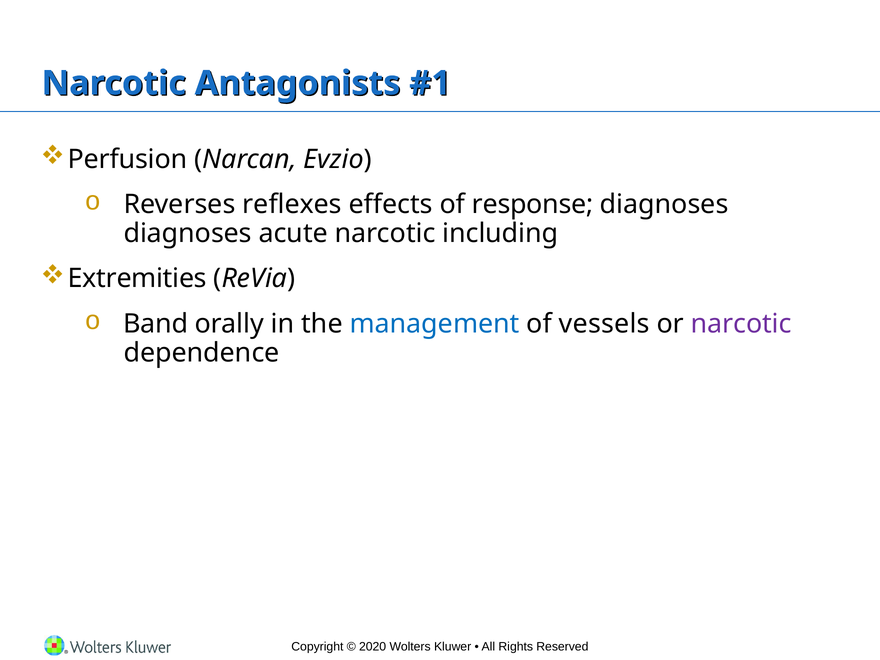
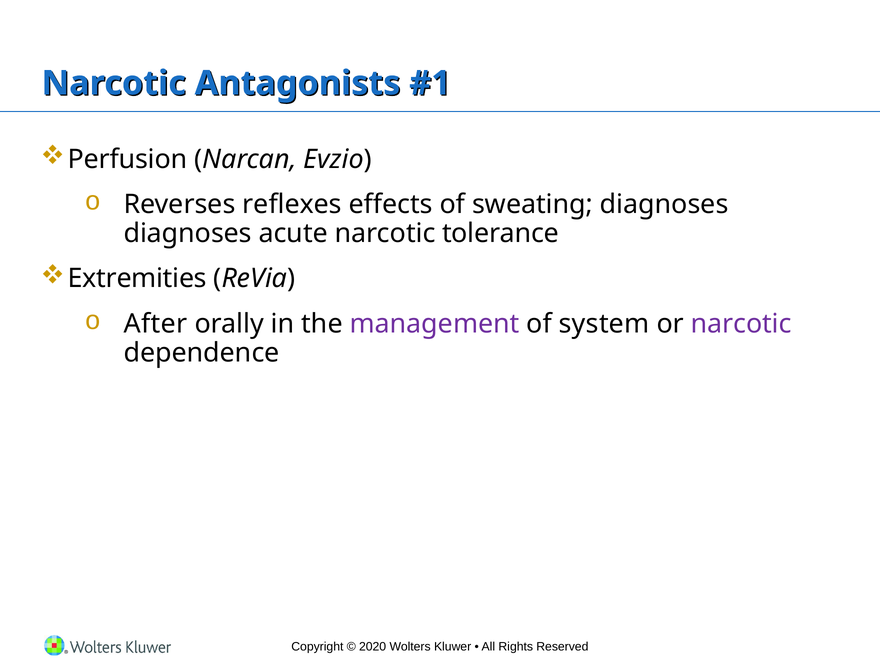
response: response -> sweating (533, 204)
including: including -> tolerance (500, 233)
Band: Band -> After (155, 324)
management colour: blue -> purple (435, 324)
vessels: vessels -> system (604, 324)
